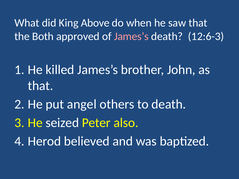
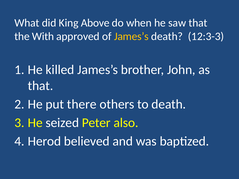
Both: Both -> With (43, 36)
James’s colour: pink -> yellow (131, 36)
12:6-3: 12:6-3 -> 12:3-3 (206, 36)
angel: angel -> there (82, 104)
